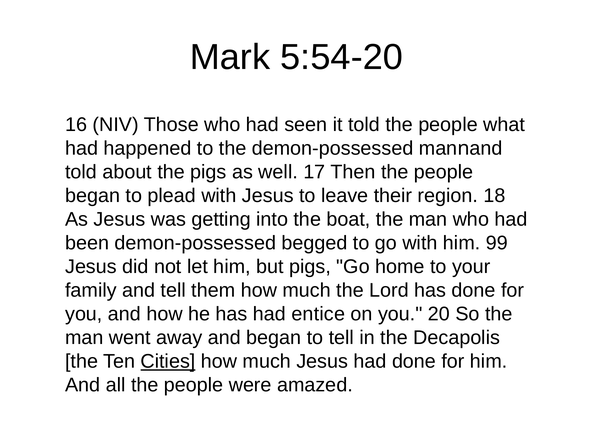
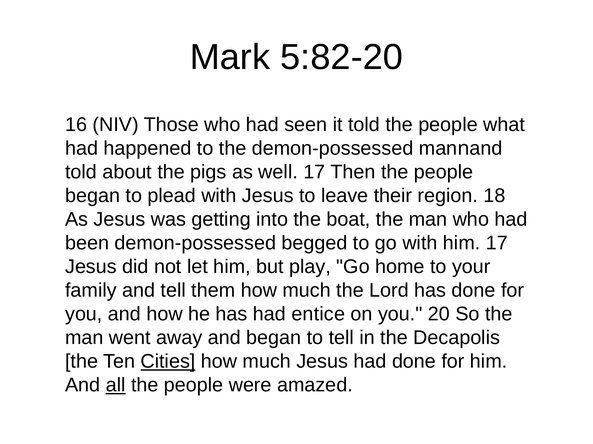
5:54-20: 5:54-20 -> 5:82-20 (342, 57)
him 99: 99 -> 17 (497, 243)
but pigs: pigs -> play (310, 267)
all underline: none -> present (116, 386)
